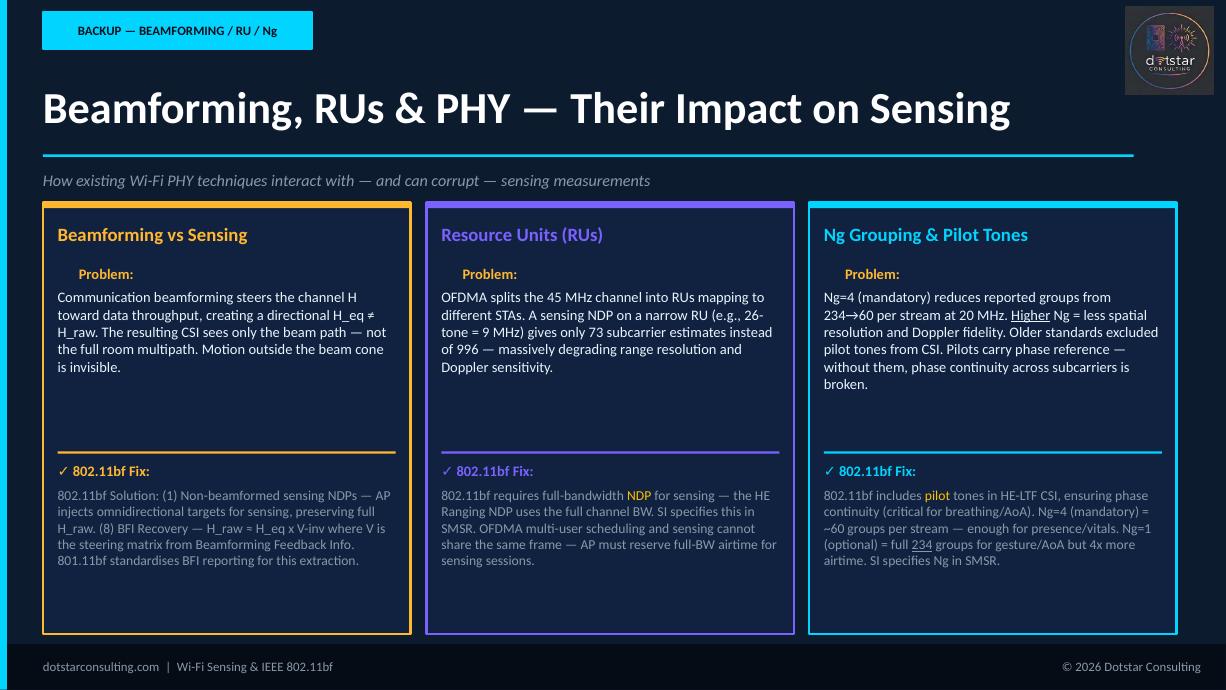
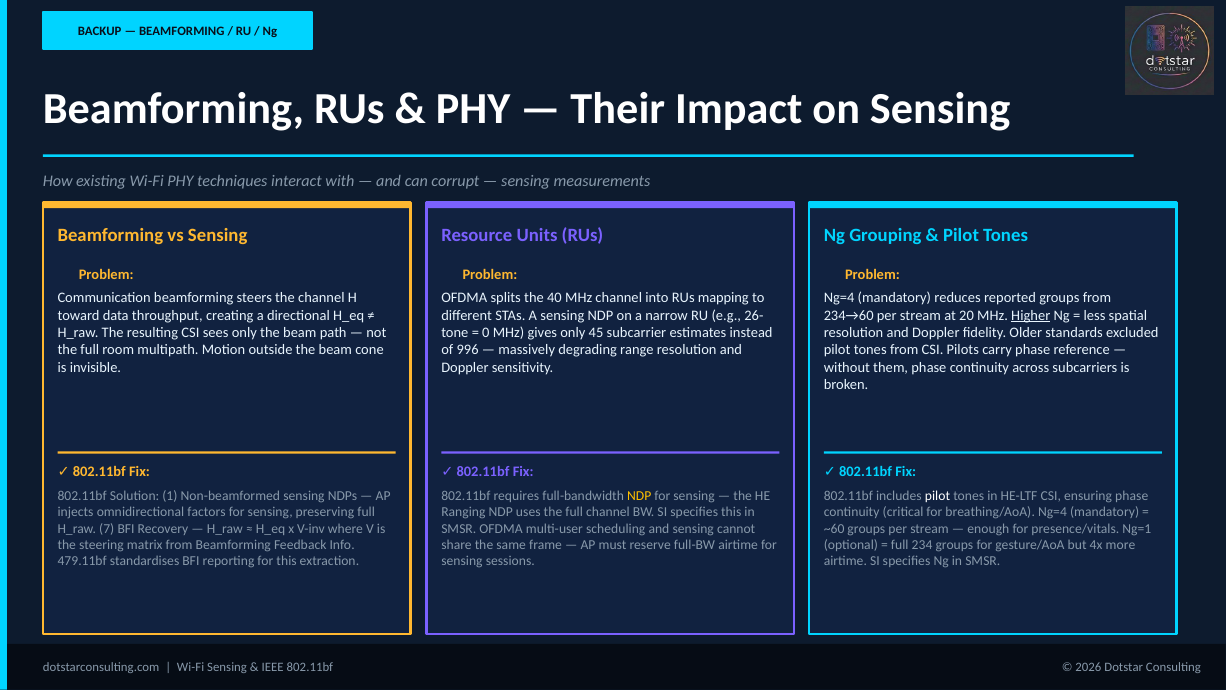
45: 45 -> 40 (554, 298)
9: 9 -> 0 (486, 333)
73: 73 -> 45 (596, 333)
pilot colour: yellow -> white (937, 496)
targets: targets -> factors (207, 512)
8: 8 -> 7 (107, 528)
234 underline: present -> none (922, 545)
801.11bf: 801.11bf -> 479.11bf (82, 561)
